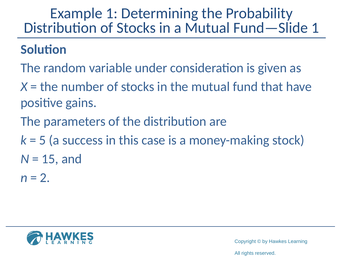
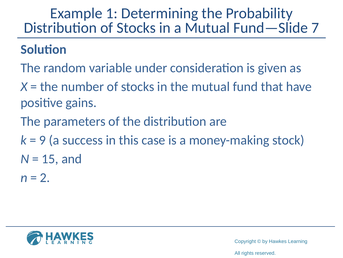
Fund—Slide 1: 1 -> 7 (315, 28)
5: 5 -> 9 (43, 140)
